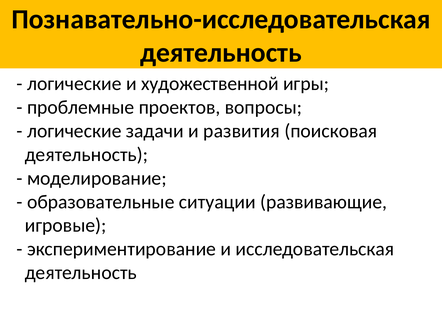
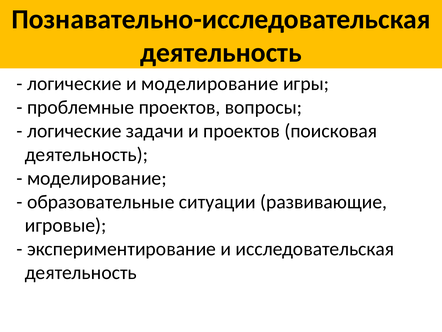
и художественной: художественной -> моделирование (210, 84)
и развития: развития -> проектов (242, 131)
